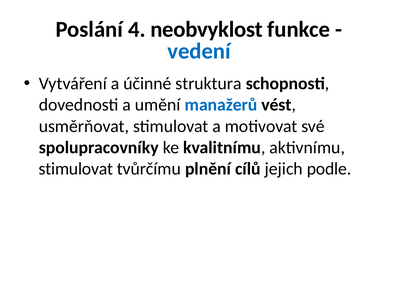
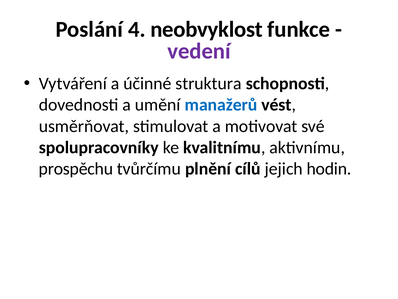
vedení colour: blue -> purple (199, 51)
stimulovat: stimulovat -> prospěchu (76, 168)
podle: podle -> hodin (329, 168)
